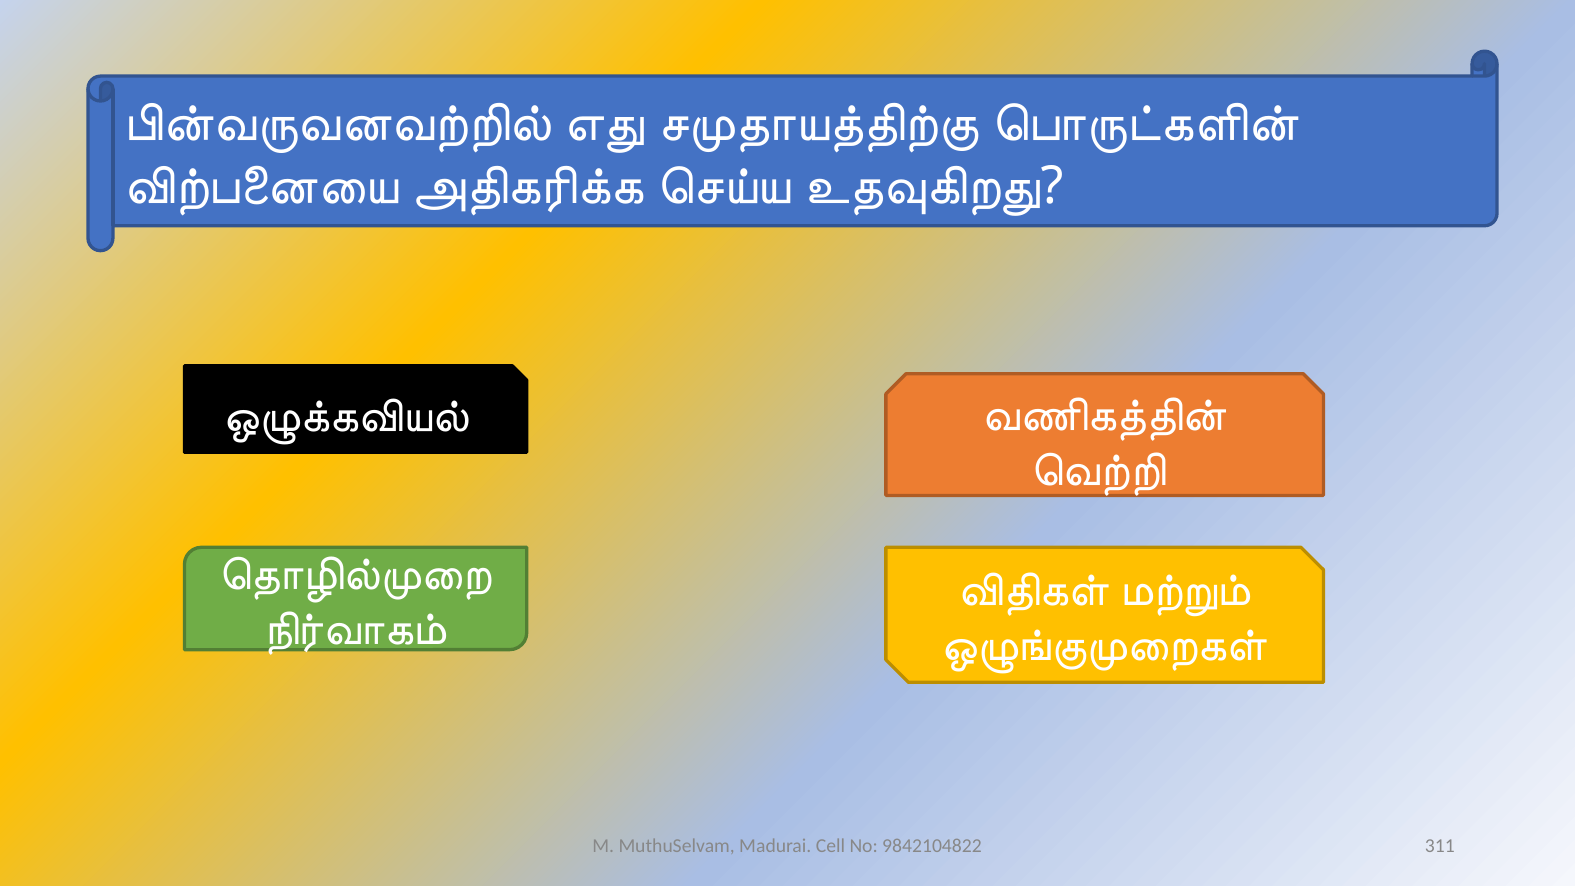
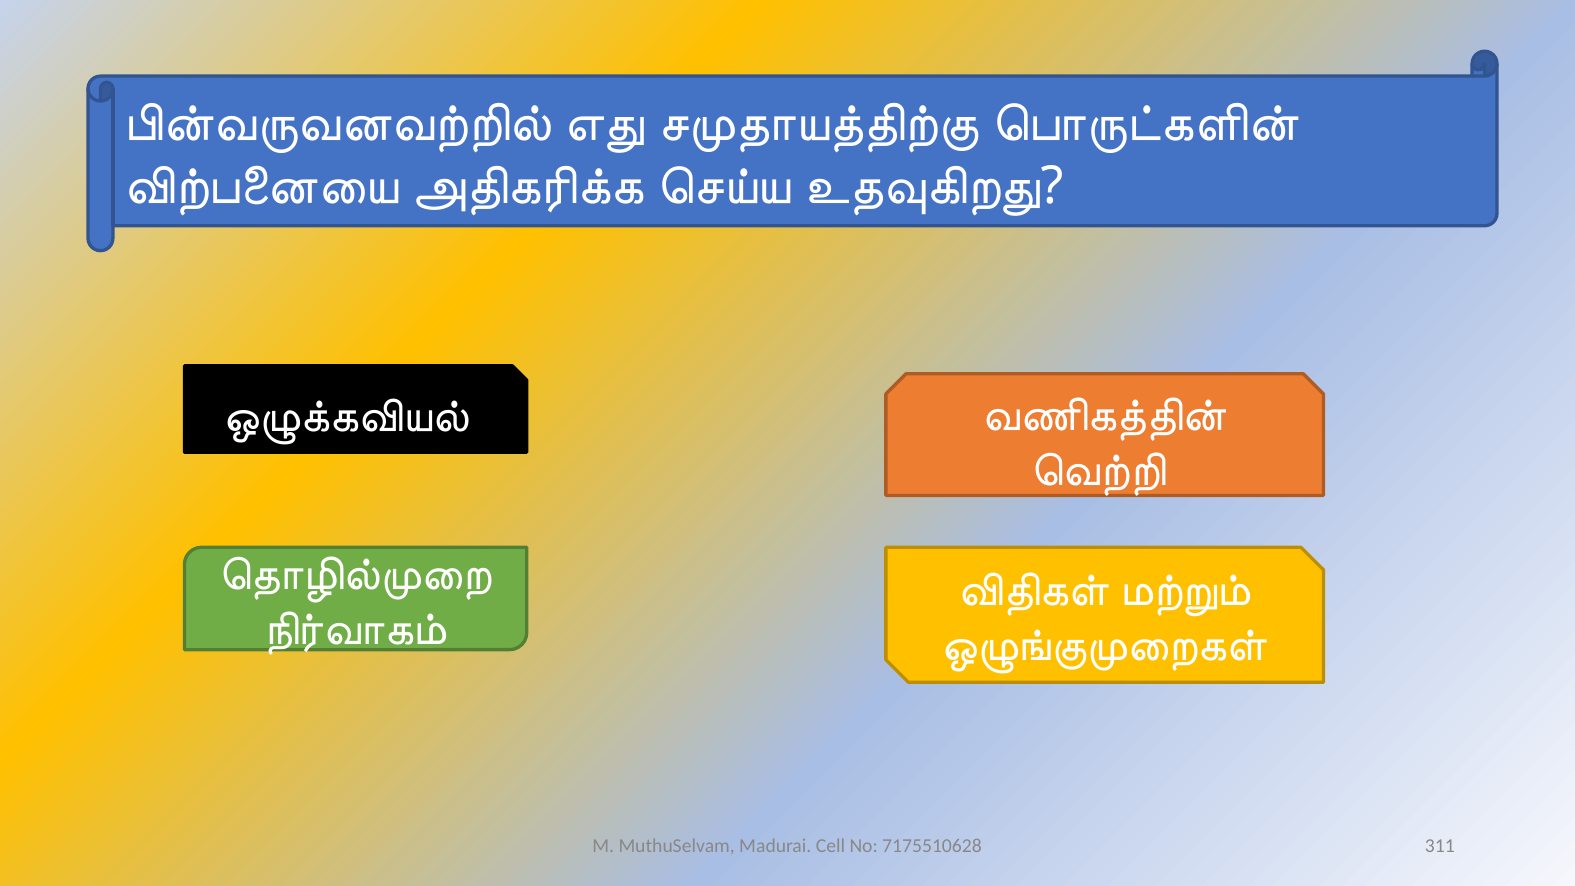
9842104822: 9842104822 -> 7175510628 (932, 846)
